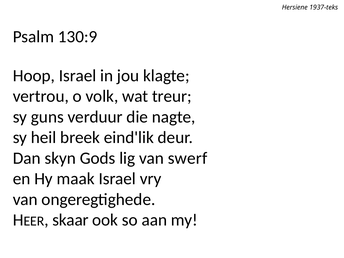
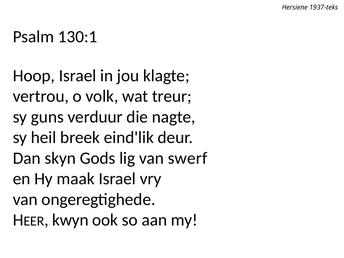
130:9: 130:9 -> 130:1 (78, 37)
skaar: skaar -> kwyn (70, 220)
